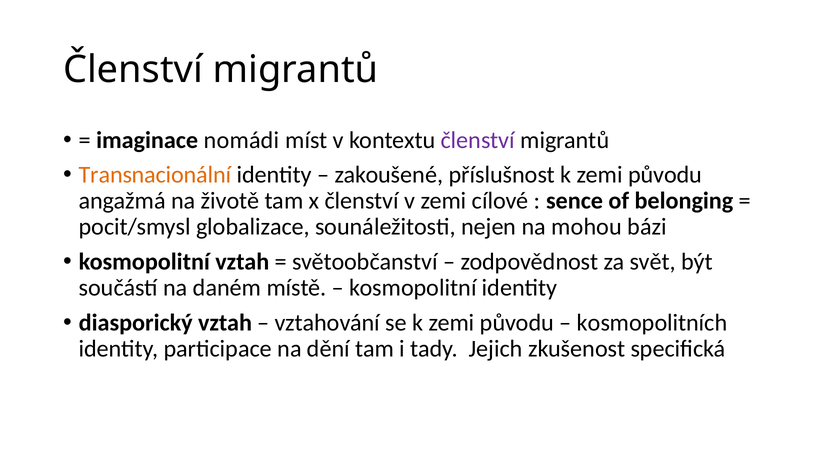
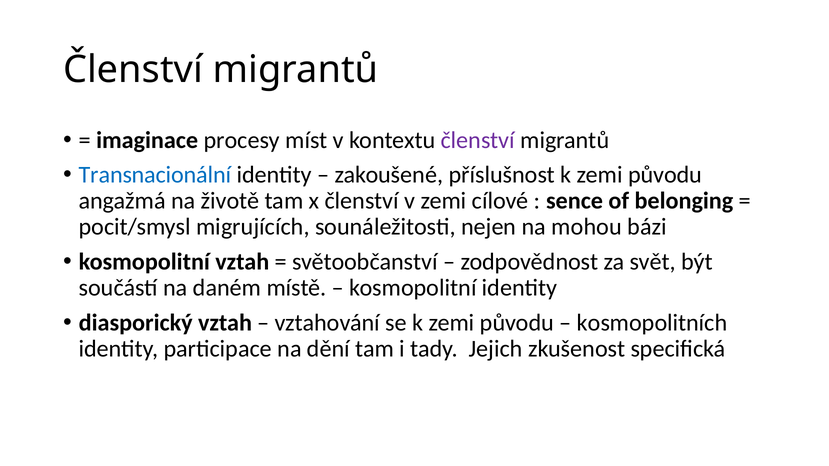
nomádi: nomádi -> procesy (242, 140)
Transnacionální colour: orange -> blue (155, 175)
globalizace: globalizace -> migrujících (253, 227)
